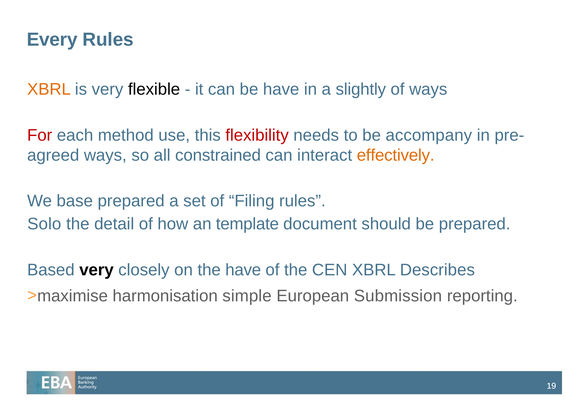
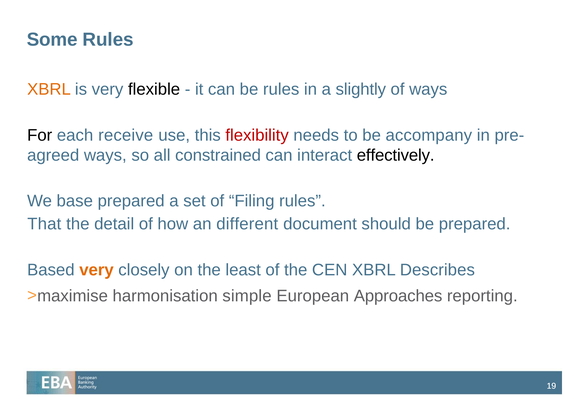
Every: Every -> Some (52, 40)
be have: have -> rules (281, 89)
For colour: red -> black (40, 135)
method: method -> receive (126, 135)
effectively colour: orange -> black (396, 155)
Solo: Solo -> That (44, 224)
template: template -> different (247, 224)
very colour: black -> orange (96, 270)
the have: have -> least (243, 270)
Submission: Submission -> Approaches (398, 296)
